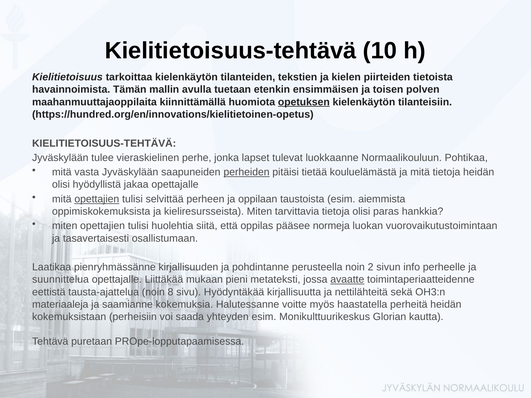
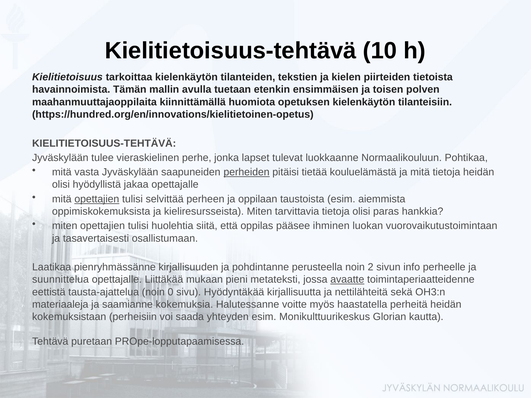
opetuksen underline: present -> none (304, 102)
normeja: normeja -> ihminen (331, 226)
8: 8 -> 0 (171, 292)
